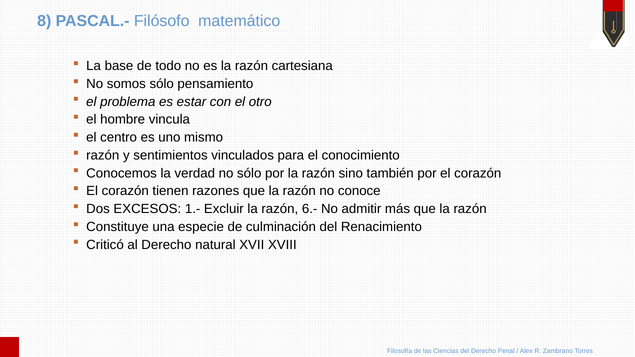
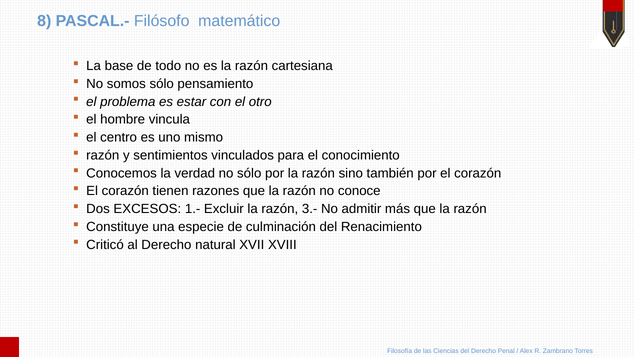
6.-: 6.- -> 3.- (310, 209)
